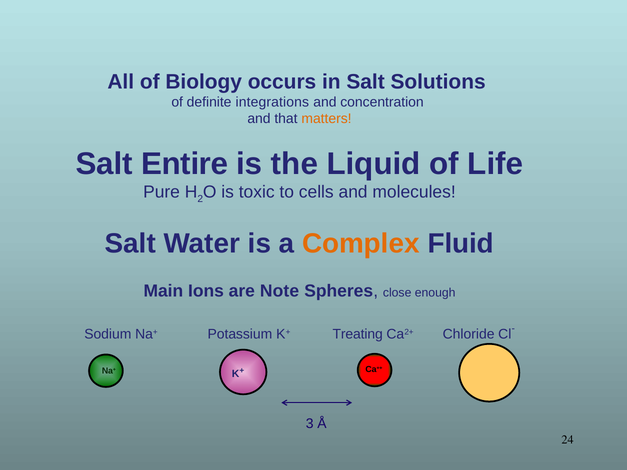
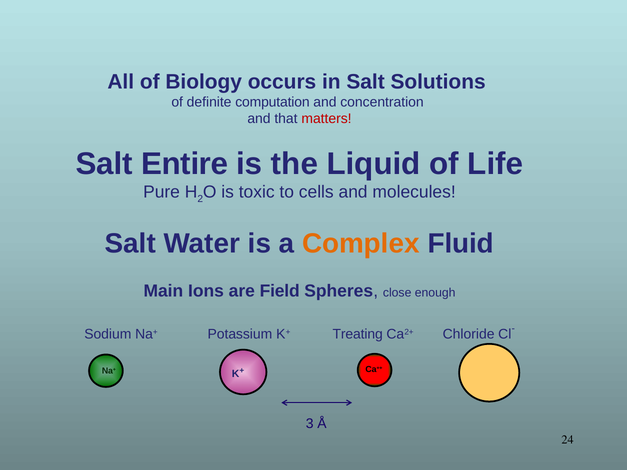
integrations: integrations -> computation (272, 102)
matters colour: orange -> red (327, 119)
Note: Note -> Field (280, 291)
